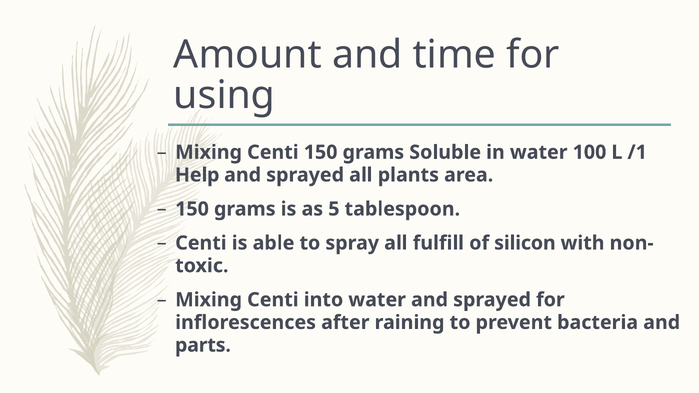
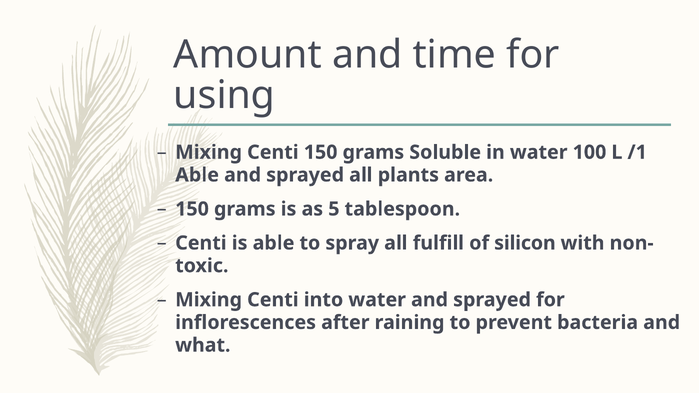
Help: Help -> Able (197, 175)
parts: parts -> what (203, 345)
